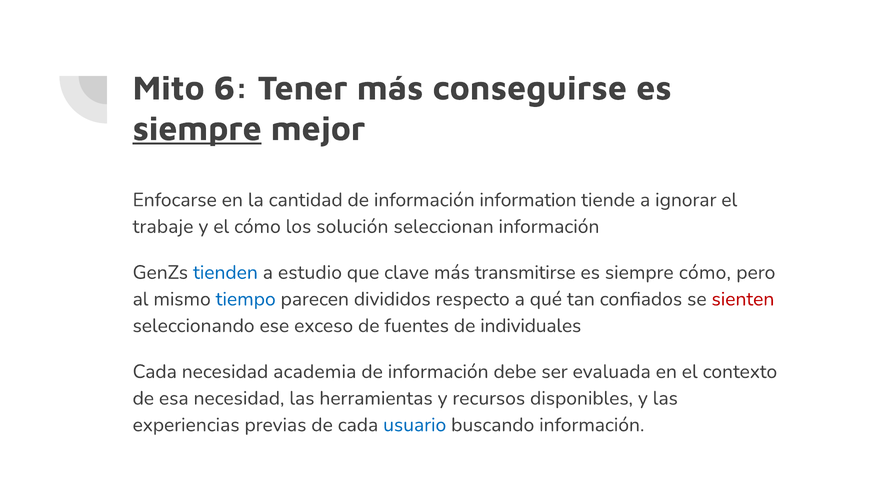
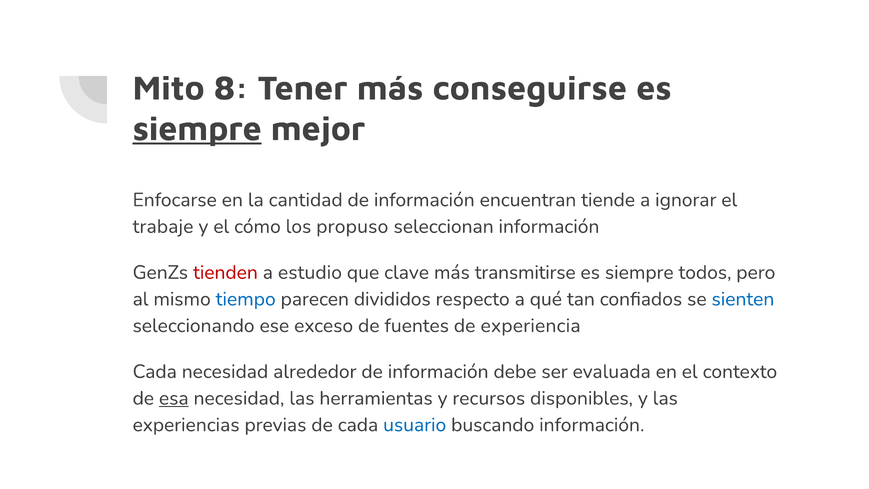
6: 6 -> 8 (231, 88)
information: information -> encuentran (528, 200)
solución: solución -> propuso (352, 226)
tienden colour: blue -> red (225, 272)
siempre cómo: cómo -> todos (705, 272)
sienten colour: red -> blue (743, 299)
individuales: individuales -> experiencia (531, 326)
academia: academia -> alrededor (315, 371)
esa underline: none -> present (174, 398)
